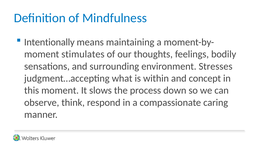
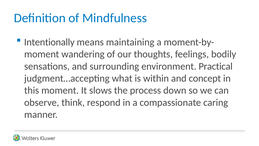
stimulates: stimulates -> wandering (83, 54)
Stresses: Stresses -> Practical (216, 66)
